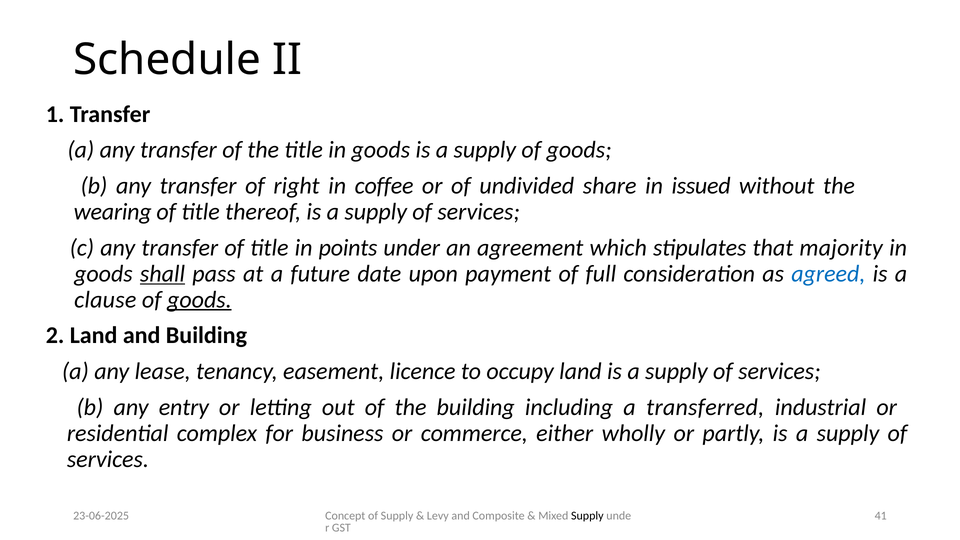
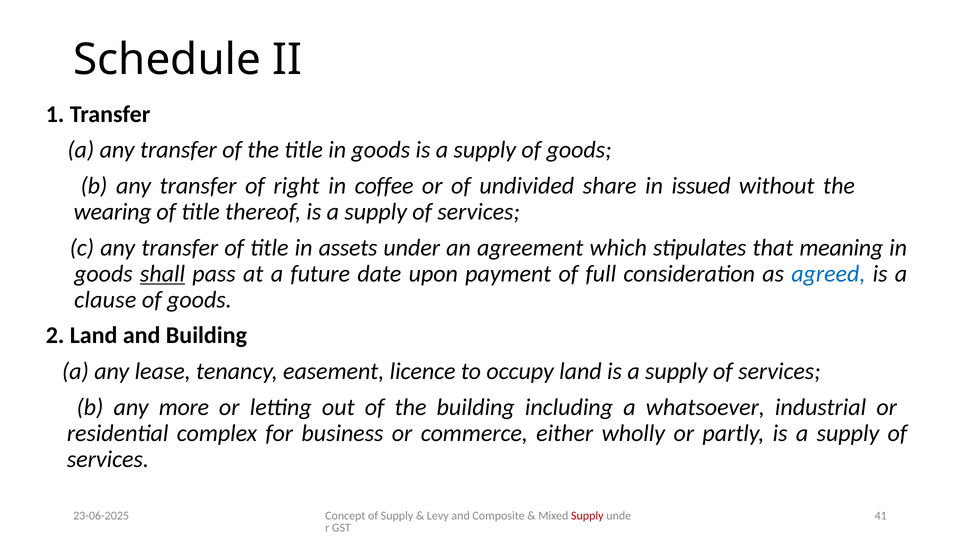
points: points -> assets (348, 248)
majority: majority -> meaning (841, 248)
goods underline: present -> none (199, 300)
entry: entry -> more (184, 407)
transferred: transferred -> whatsoever (705, 407)
Supply colour: black -> red (587, 516)
